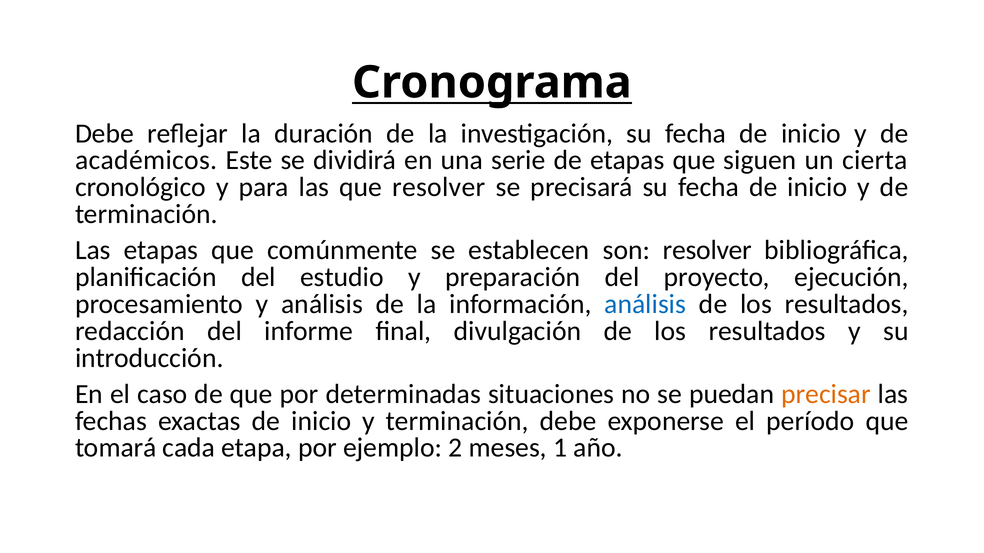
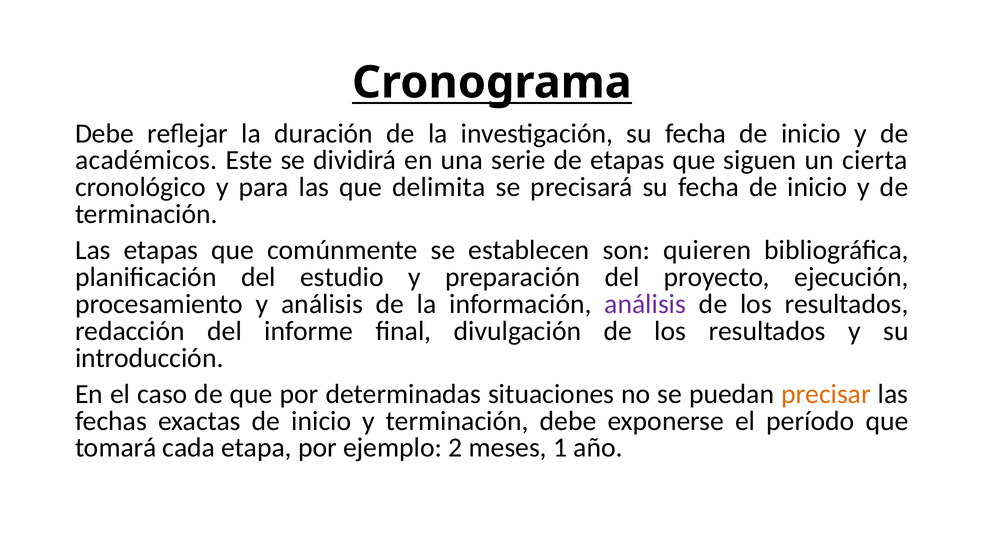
que resolver: resolver -> delimita (439, 187)
son resolver: resolver -> quieren (707, 250)
análisis colour: blue -> purple (645, 304)
